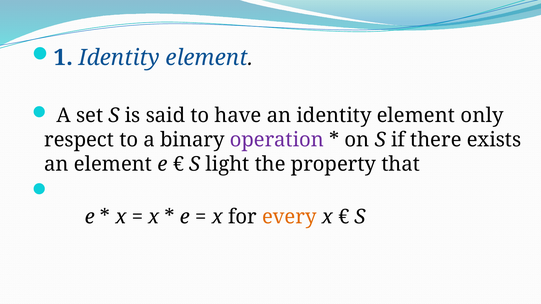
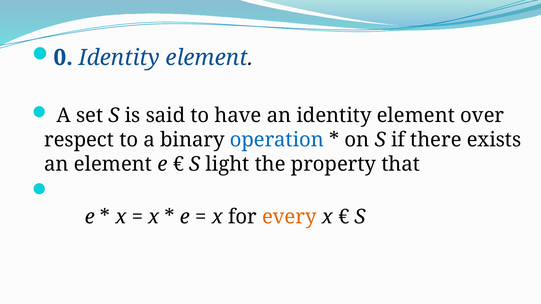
1: 1 -> 0 (63, 58)
only: only -> over (482, 116)
operation colour: purple -> blue (277, 140)
